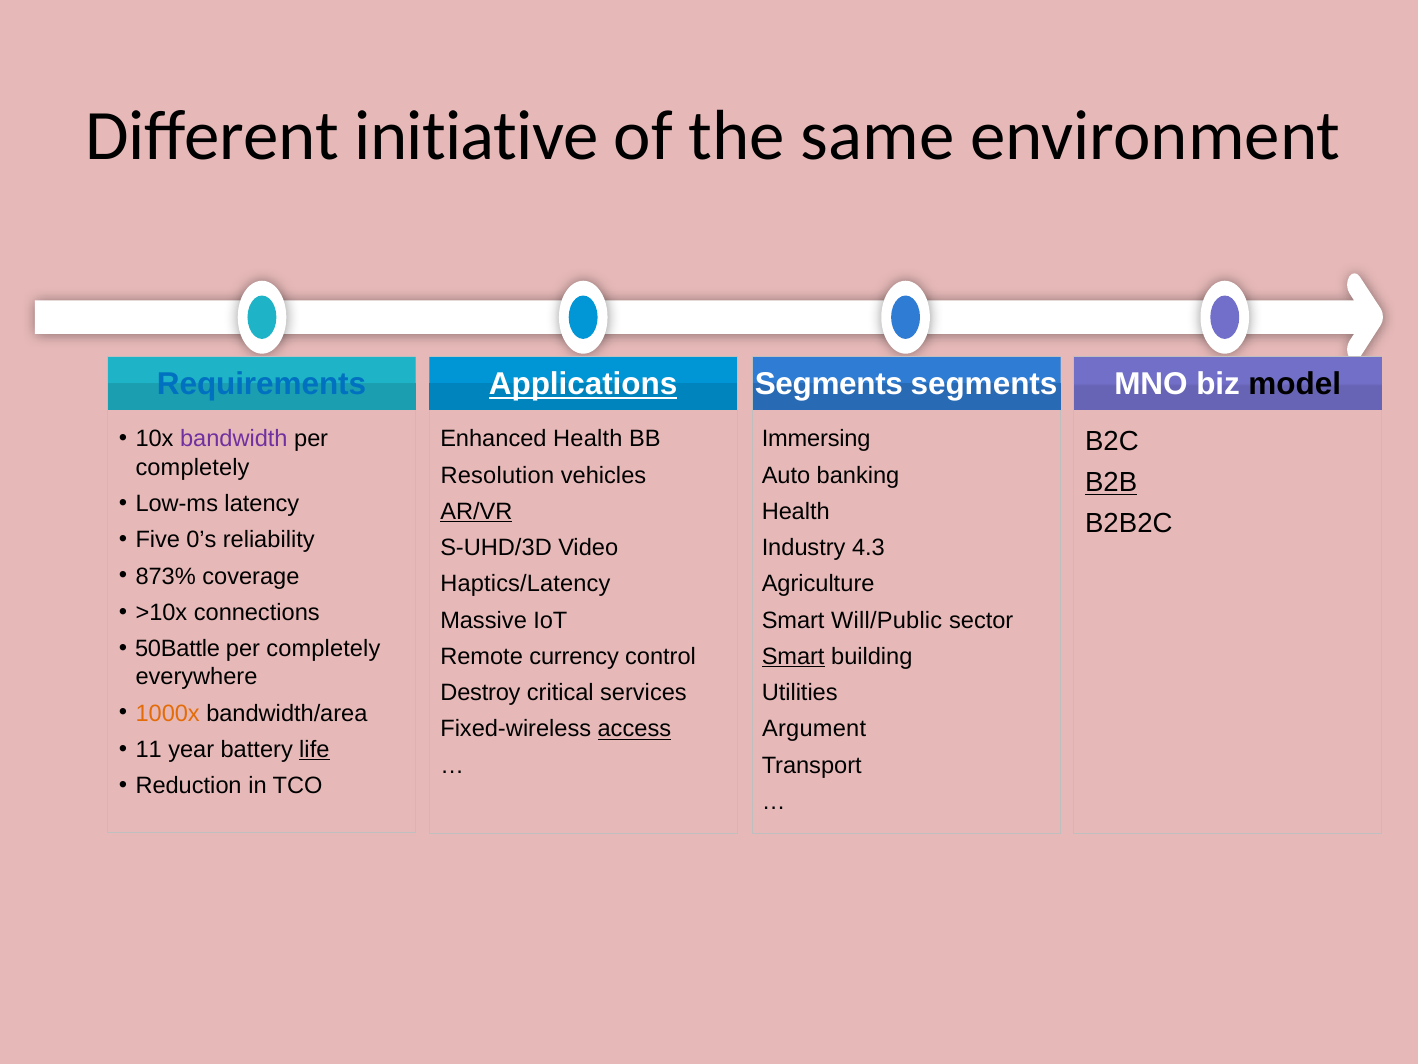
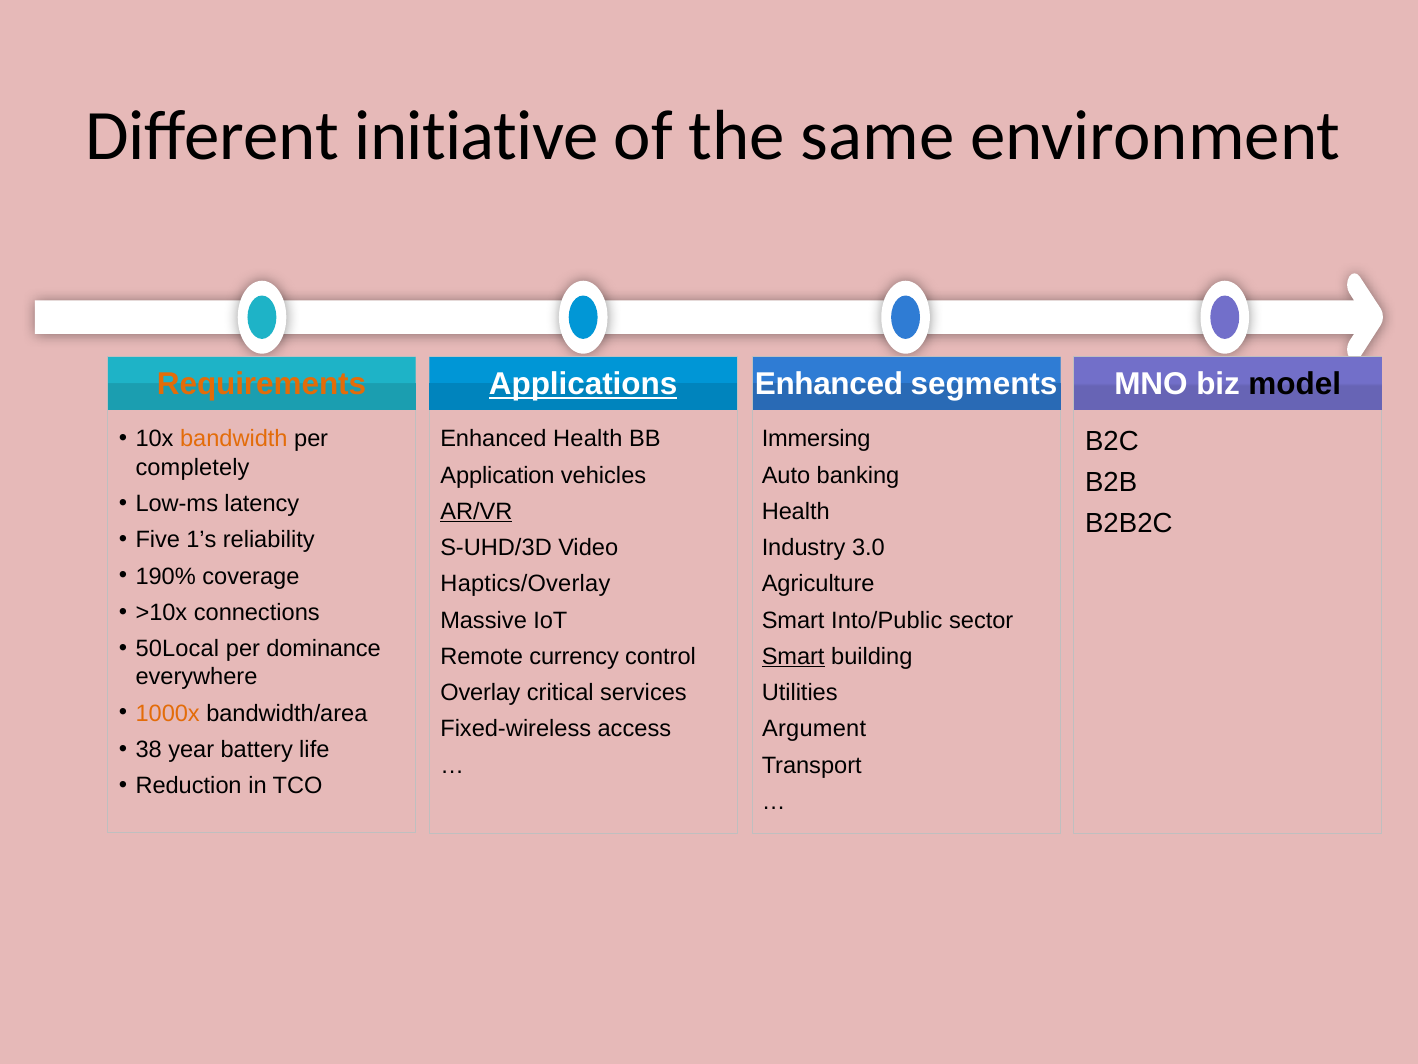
Requirements colour: blue -> orange (261, 384)
Segments: Segments -> Enhanced (829, 384)
bandwidth colour: purple -> orange (234, 439)
Resolution: Resolution -> Application (498, 475)
B2B underline: present -> none (1111, 483)
0’s: 0’s -> 1’s (201, 540)
4.3: 4.3 -> 3.0 (868, 548)
873%: 873% -> 190% (166, 576)
Haptics/Latency: Haptics/Latency -> Haptics/Overlay (525, 584)
Will/Public: Will/Public -> Into/Public (887, 620)
50Battle: 50Battle -> 50Local (177, 648)
completely: completely -> dominance (324, 648)
Destroy: Destroy -> Overlay (480, 692)
access underline: present -> none (634, 729)
11: 11 -> 38 (149, 749)
life underline: present -> none (314, 749)
